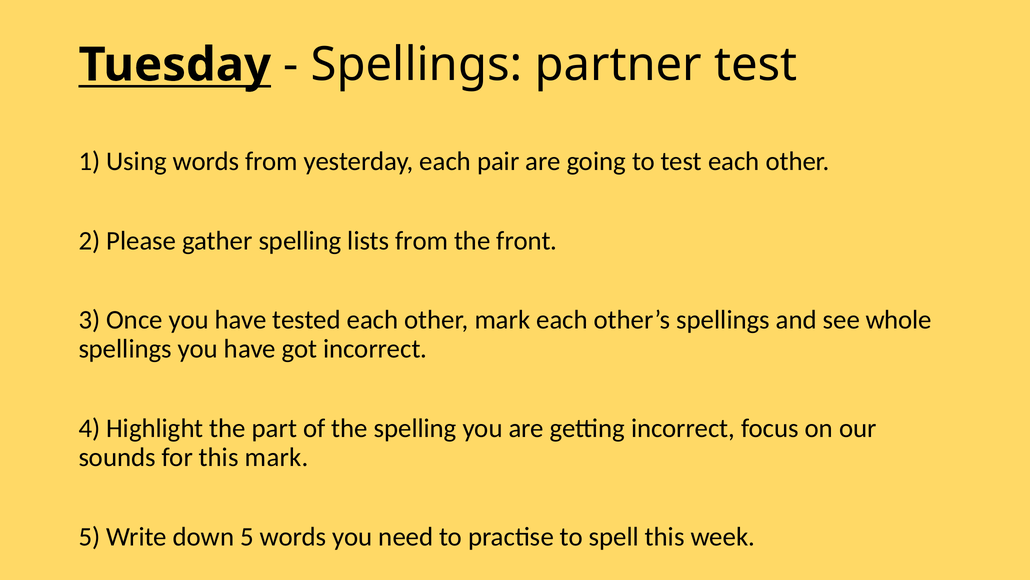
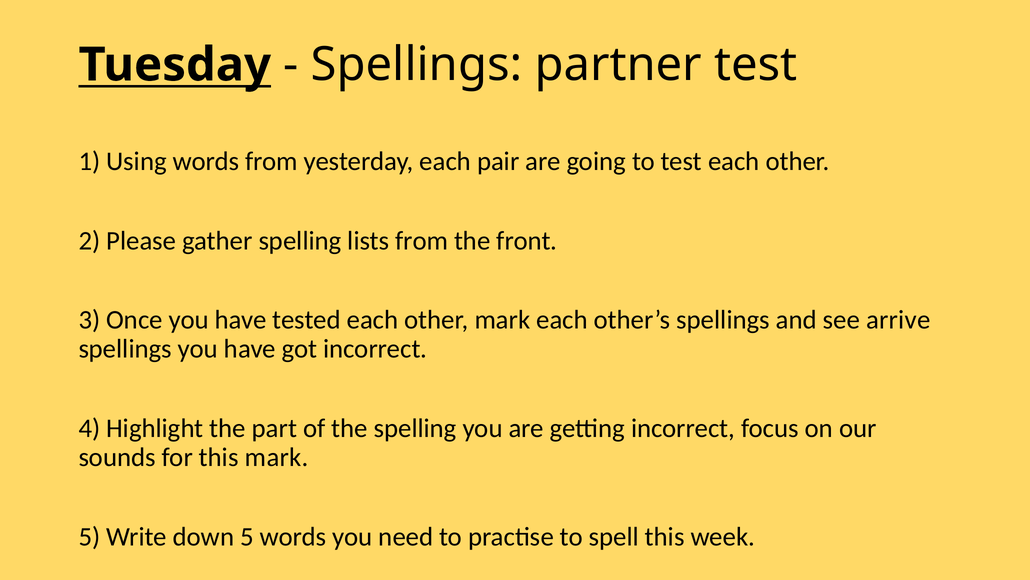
whole: whole -> arrive (898, 320)
